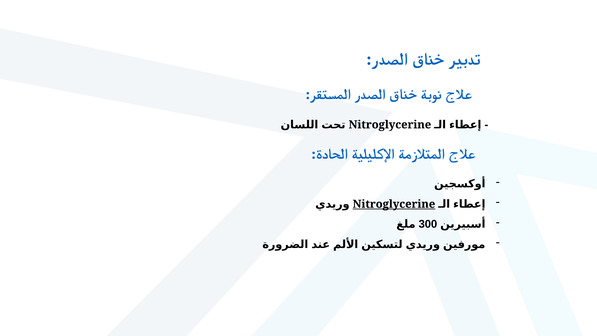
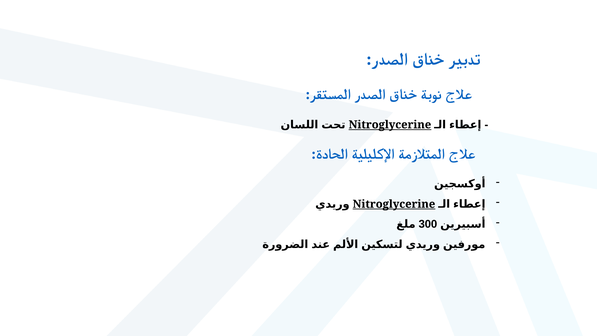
Nitroglycerine underline: none -> present (390, 125)
